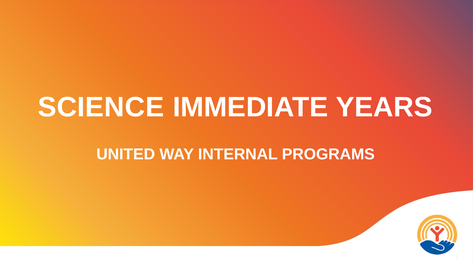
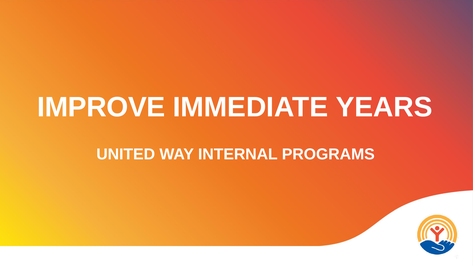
SCIENCE: SCIENCE -> IMPROVE (101, 107)
